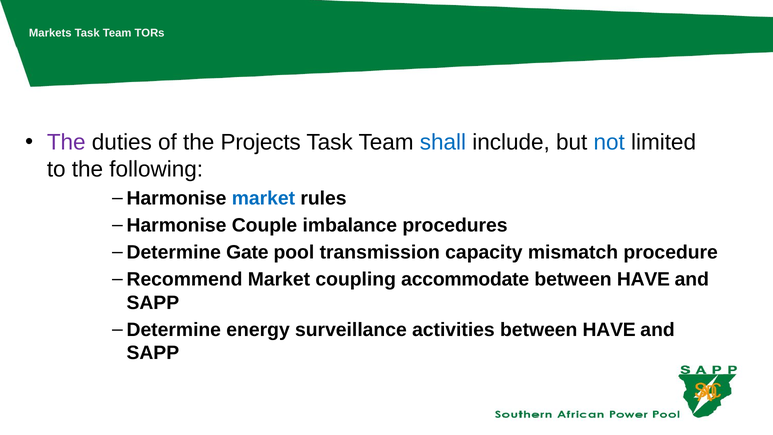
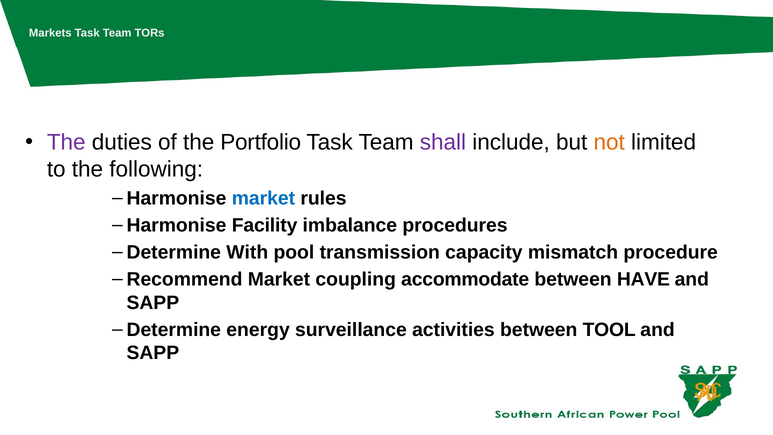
Projects: Projects -> Portfolio (261, 142)
shall colour: blue -> purple (443, 142)
not colour: blue -> orange (609, 142)
Couple: Couple -> Facility (265, 225)
Gate: Gate -> With (247, 252)
activities between HAVE: HAVE -> TOOL (609, 330)
